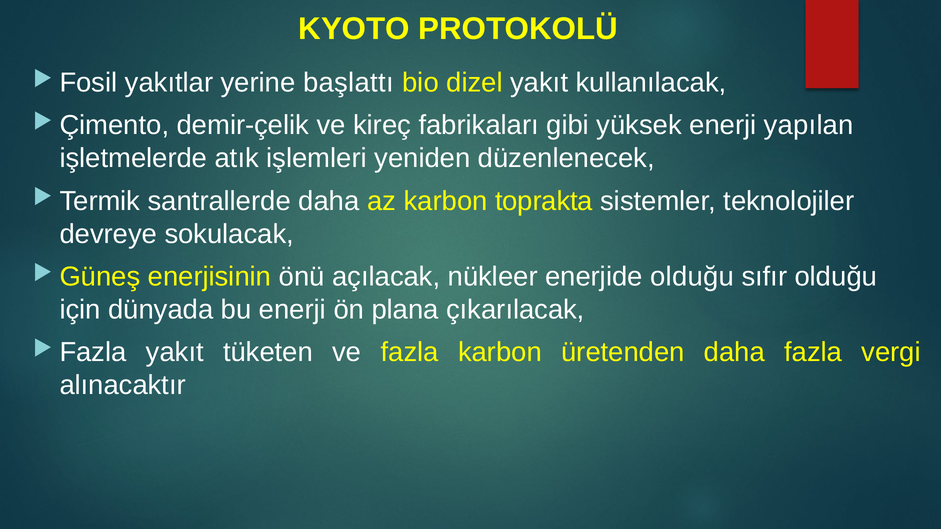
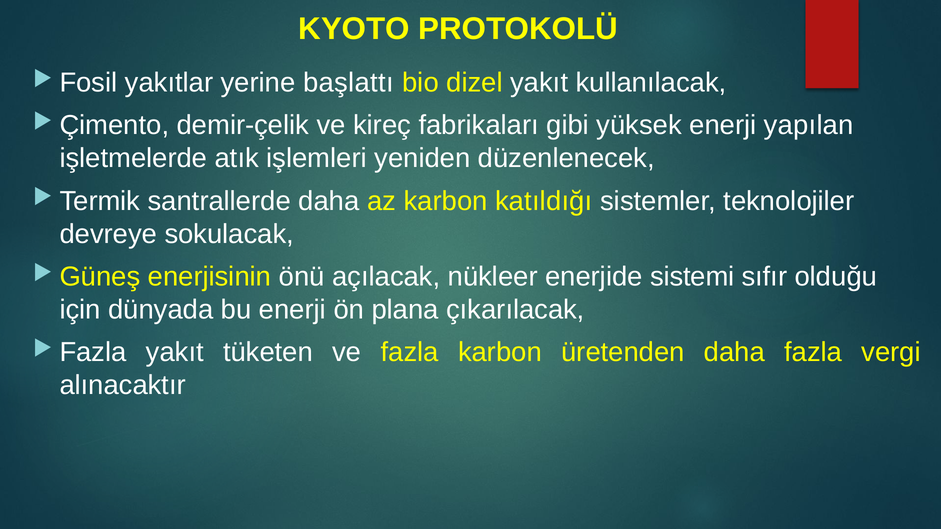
toprakta: toprakta -> katıldığı (544, 201)
enerjide olduğu: olduğu -> sistemi (692, 277)
